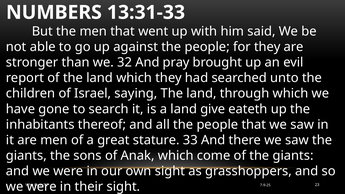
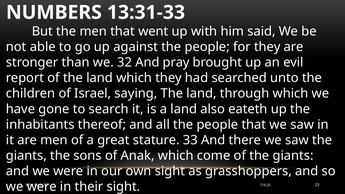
give: give -> also (213, 109)
